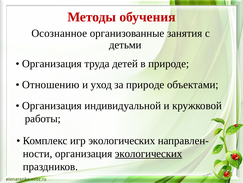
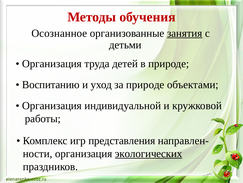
занятия underline: none -> present (185, 33)
Отношению: Отношению -> Воспитанию (51, 84)
игр экологических: экологических -> представления (122, 140)
